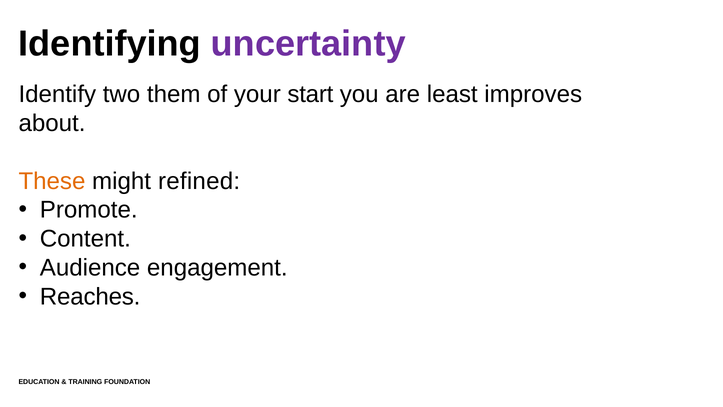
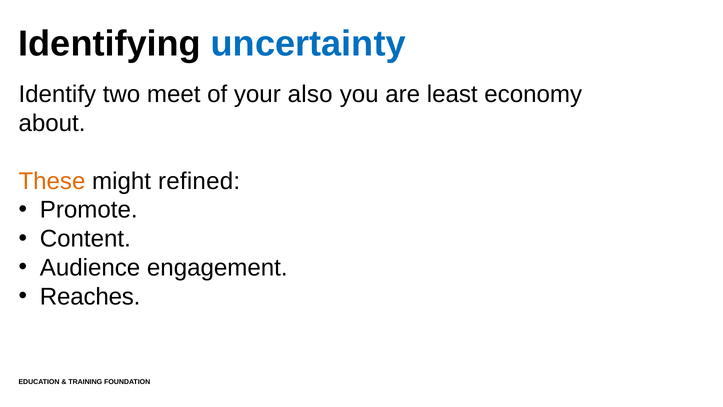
uncertainty colour: purple -> blue (308, 44)
them: them -> meet (174, 94)
start: start -> also (310, 94)
improves: improves -> economy (533, 94)
